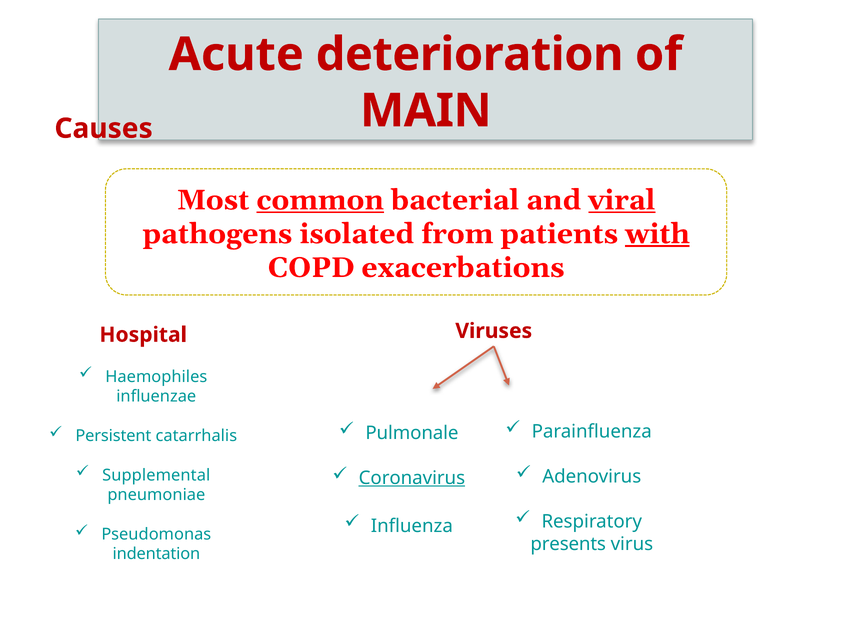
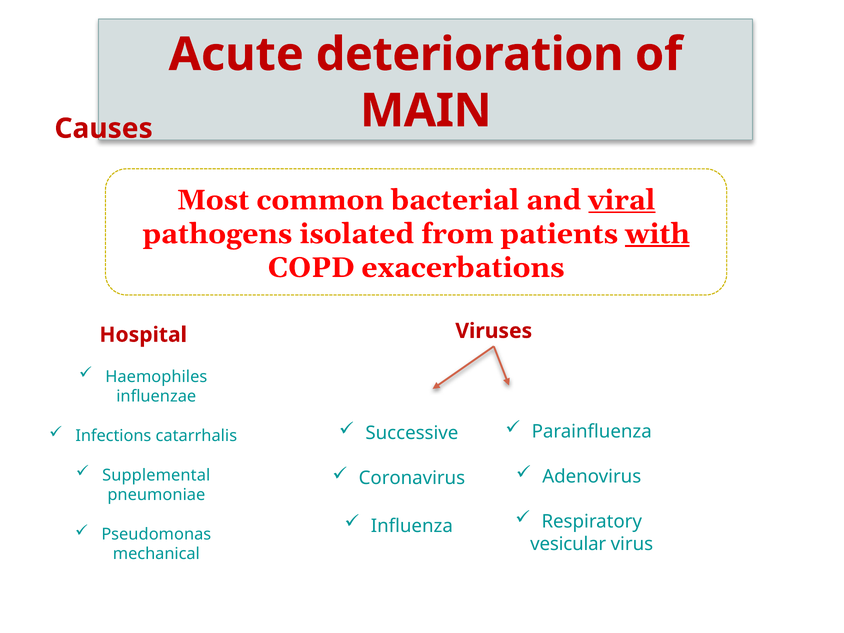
common underline: present -> none (320, 200)
Pulmonale: Pulmonale -> Successive (412, 433)
Persistent: Persistent -> Infections (113, 436)
Coronavirus underline: present -> none (412, 478)
presents: presents -> vesicular (568, 544)
indentation: indentation -> mechanical (156, 554)
